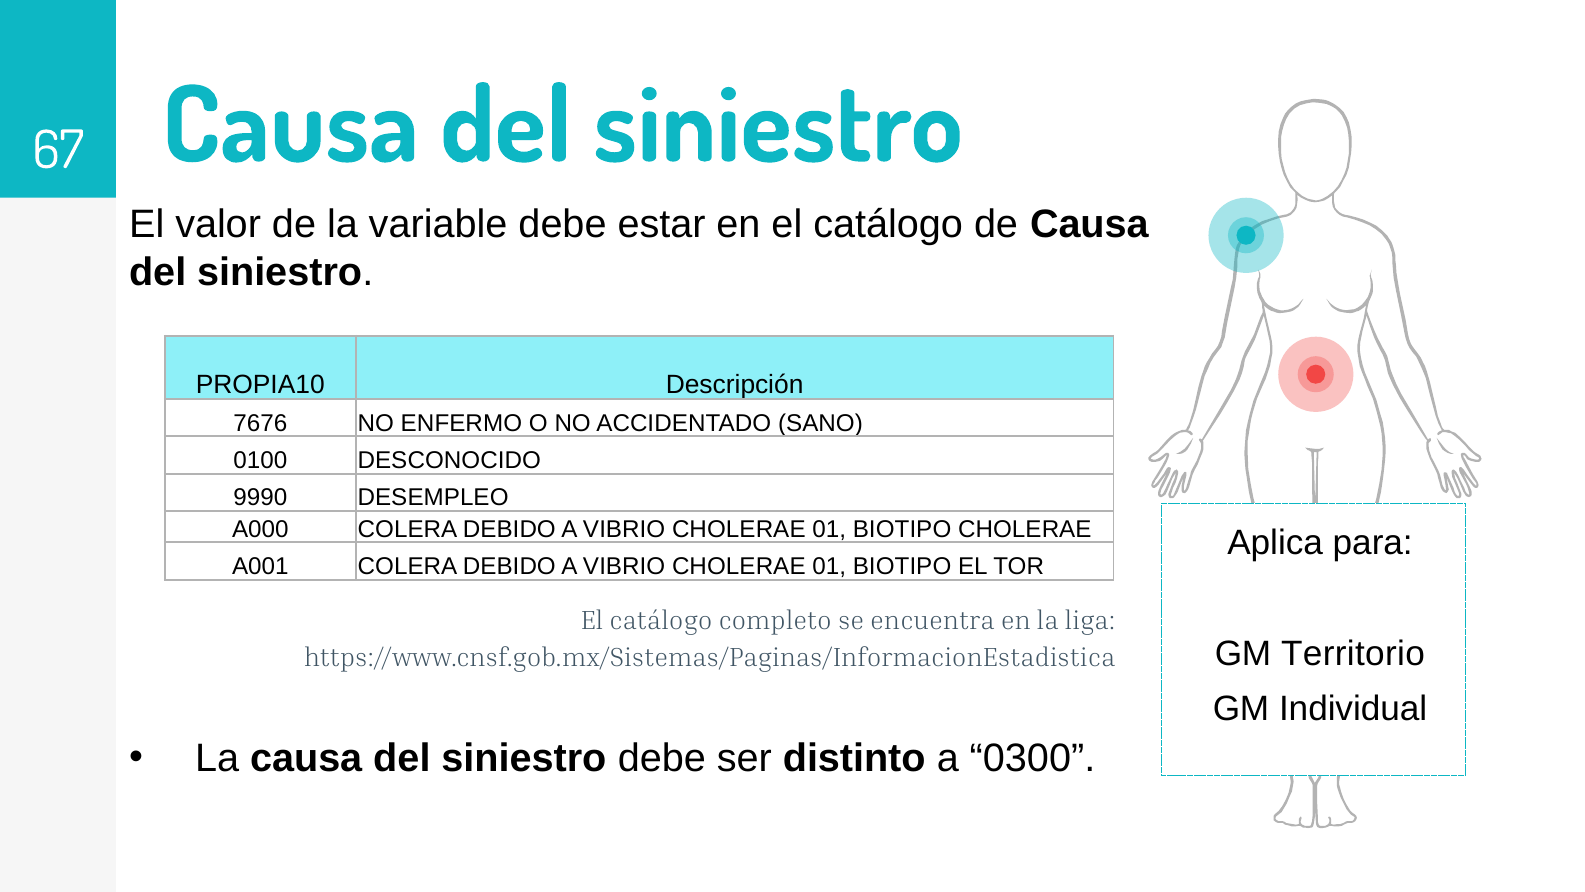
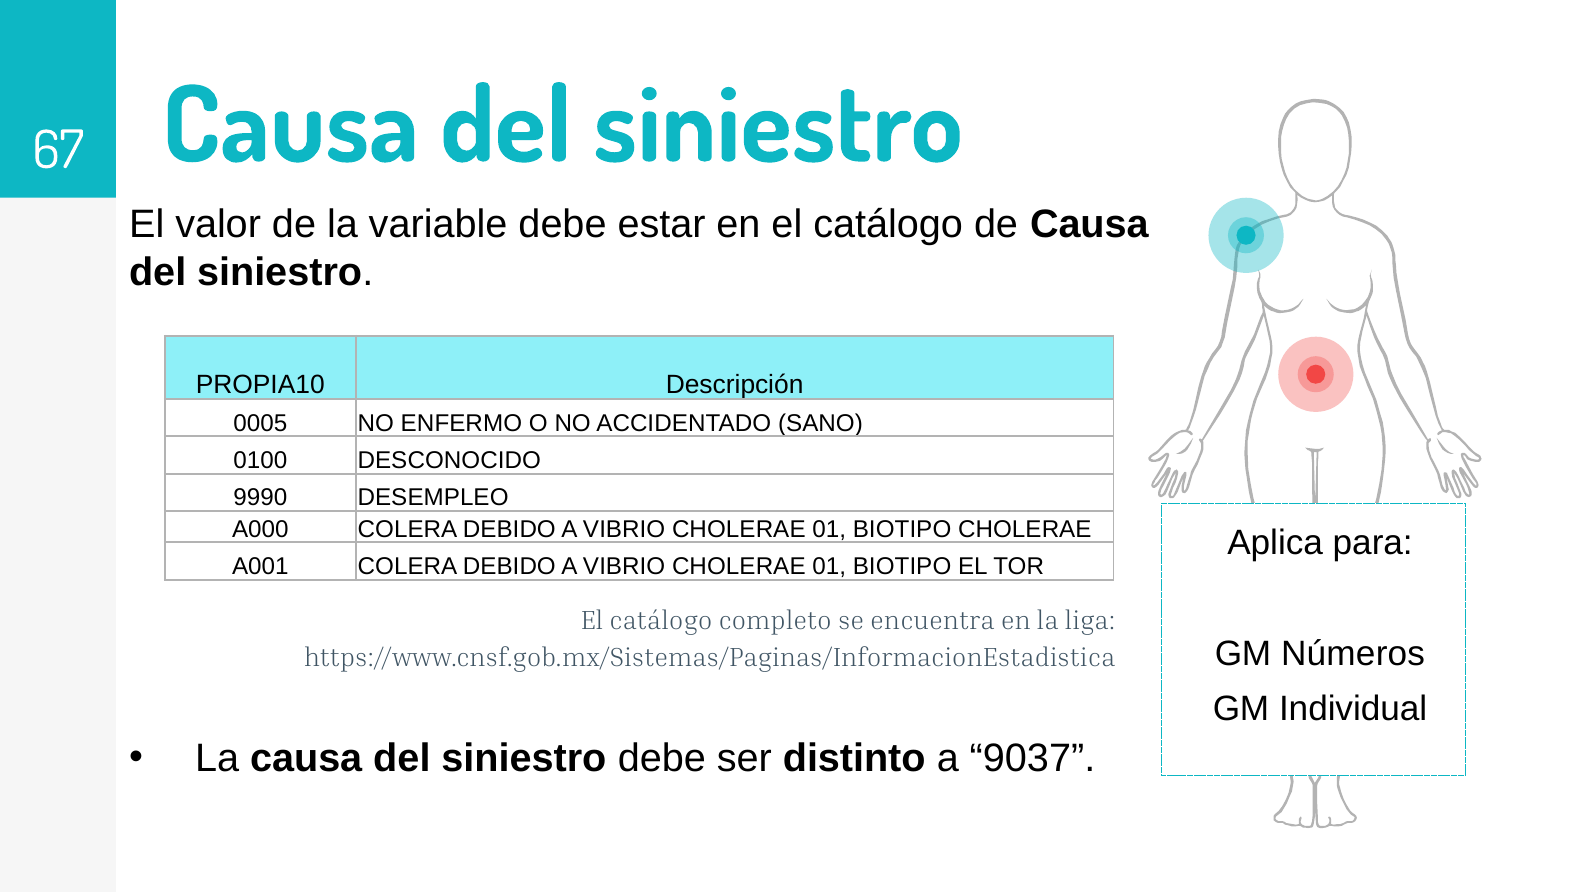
7676: 7676 -> 0005 (260, 423)
Territorio: Territorio -> Números (1353, 653)
0300: 0300 -> 9037 (1032, 758)
